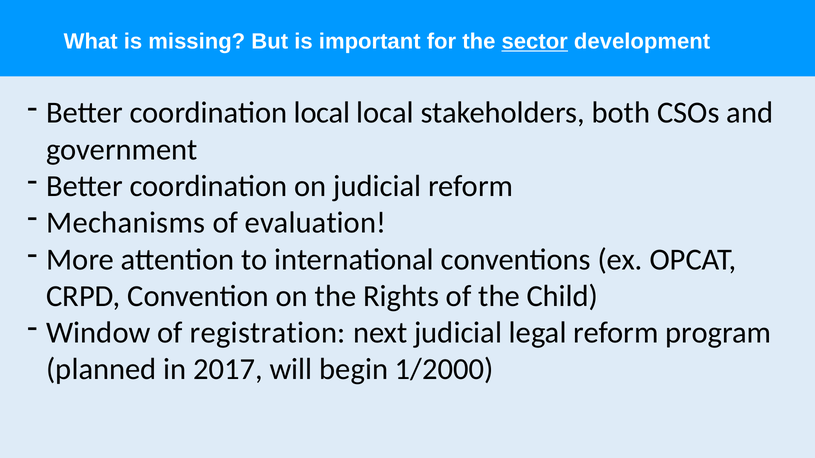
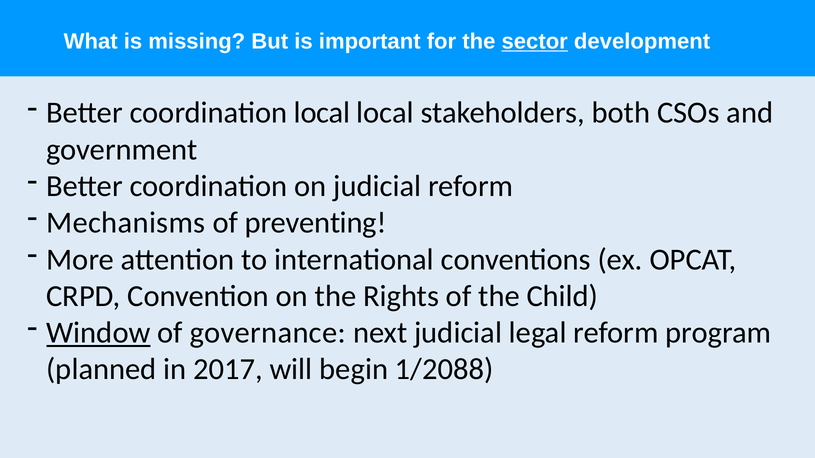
evaluation: evaluation -> preventing (316, 223)
Window underline: none -> present (98, 333)
registration: registration -> governance (268, 333)
1/2000: 1/2000 -> 1/2088 (444, 370)
